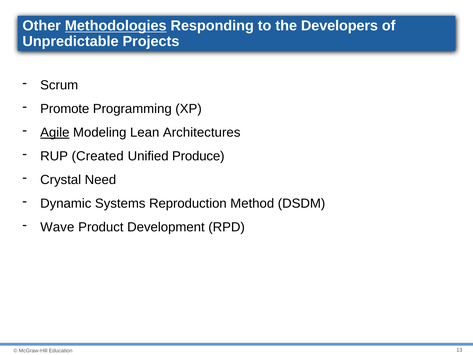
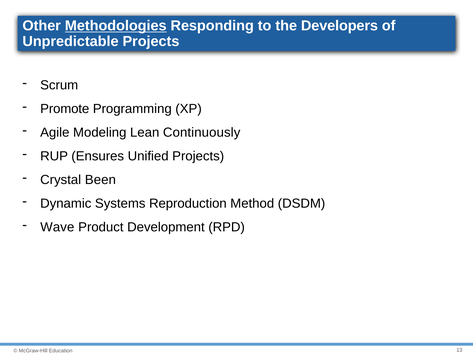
Agile underline: present -> none (55, 132)
Architectures: Architectures -> Continuously (202, 132)
Created: Created -> Ensures (98, 156)
Unified Produce: Produce -> Projects (198, 156)
Need: Need -> Been (100, 180)
